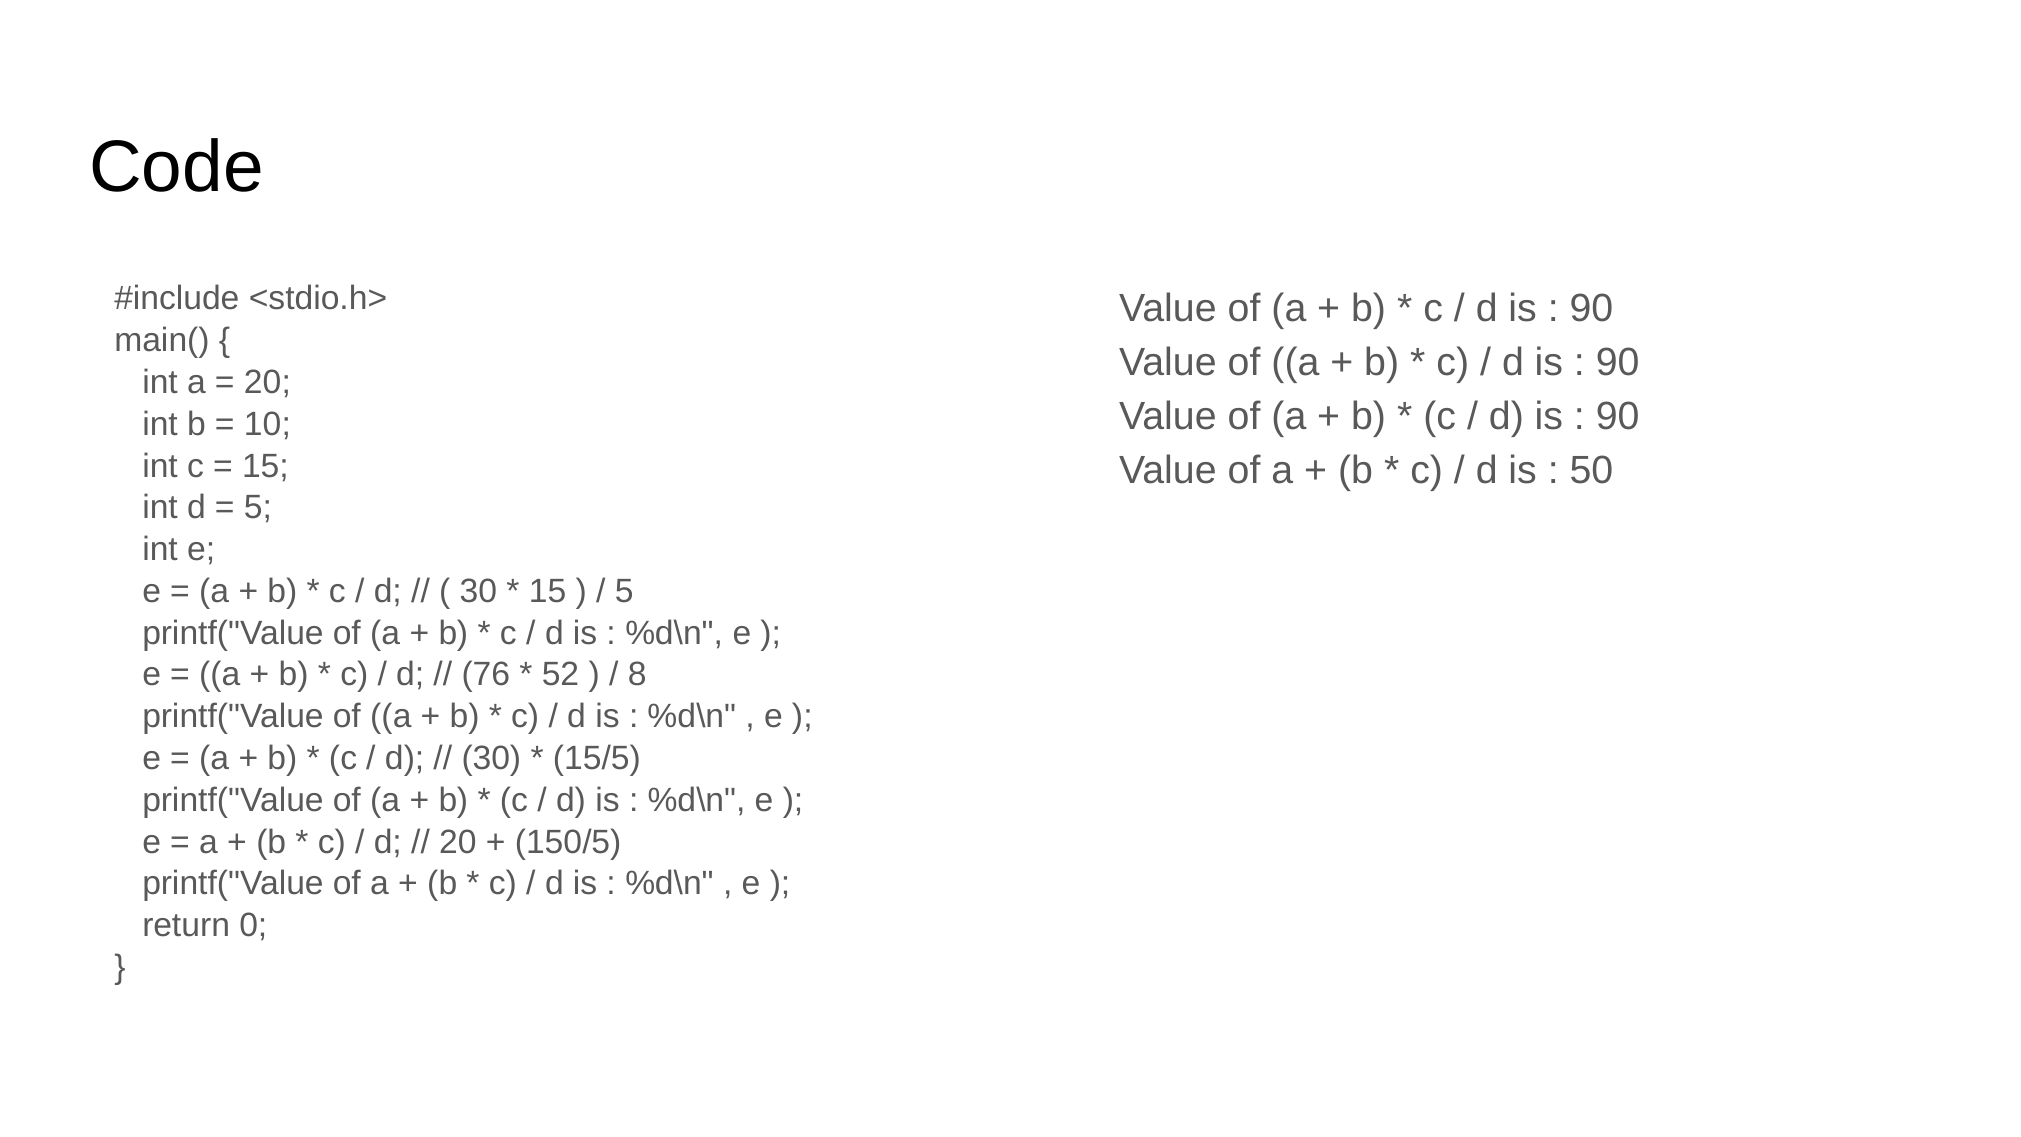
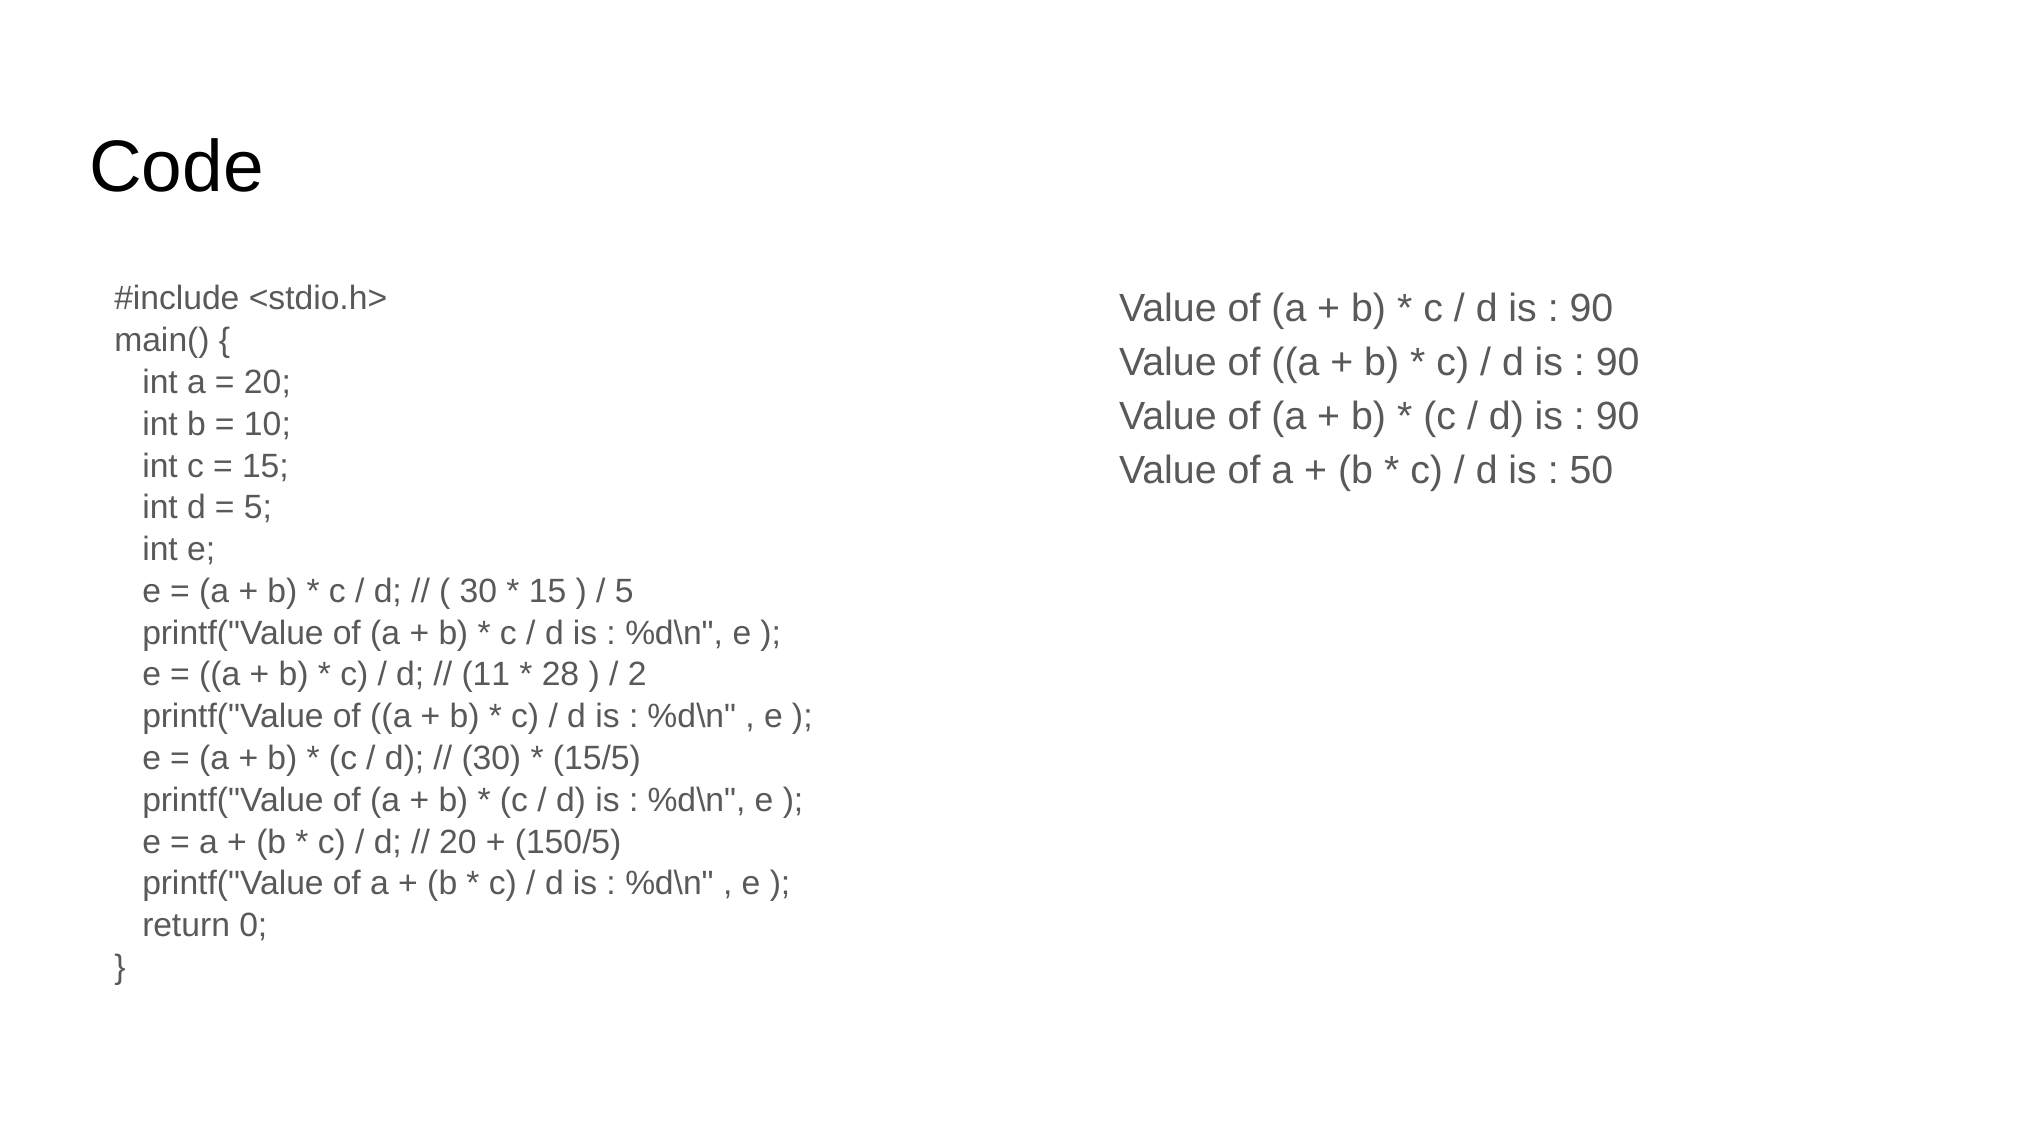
76: 76 -> 11 (486, 675)
52: 52 -> 28 (560, 675)
8: 8 -> 2 (637, 675)
